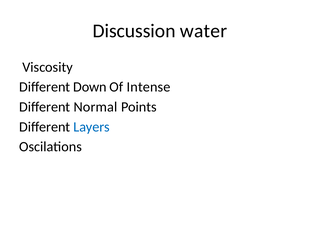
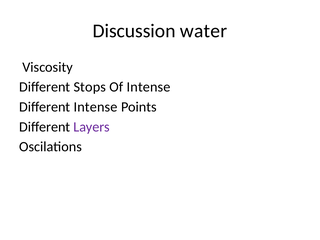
Down: Down -> Stops (90, 87)
Different Normal: Normal -> Intense (96, 107)
Layers colour: blue -> purple (92, 127)
